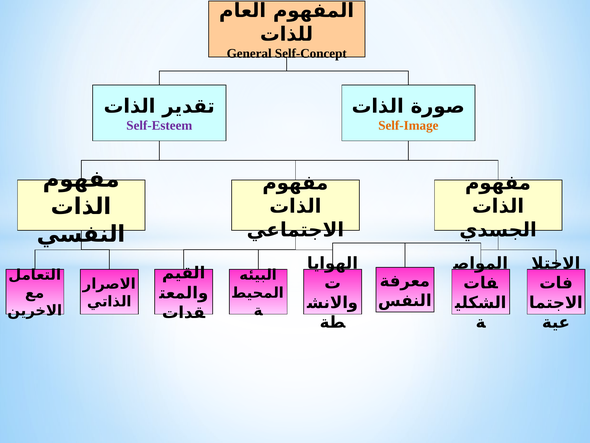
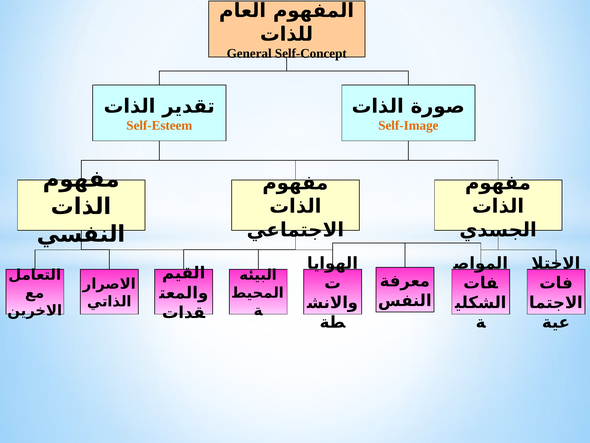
Self-Esteem colour: purple -> orange (159, 125)
